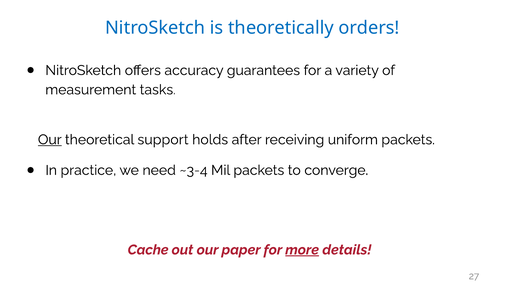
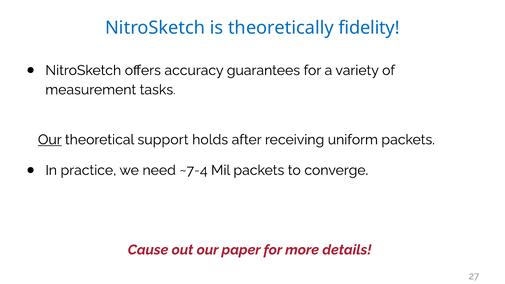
orders: orders -> fidelity (369, 28)
~3-4: ~3-4 -> ~7-4 (194, 170)
Cache: Cache -> Cause (148, 250)
more underline: present -> none (302, 250)
